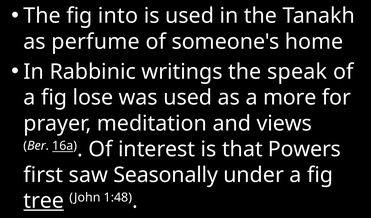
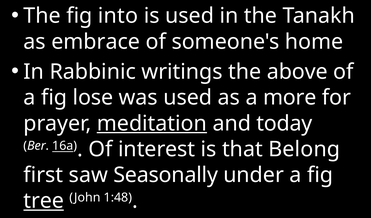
perfume: perfume -> embrace (96, 42)
speak: speak -> above (297, 72)
meditation underline: none -> present (152, 123)
views: views -> today (284, 123)
Powers: Powers -> Belong (304, 149)
